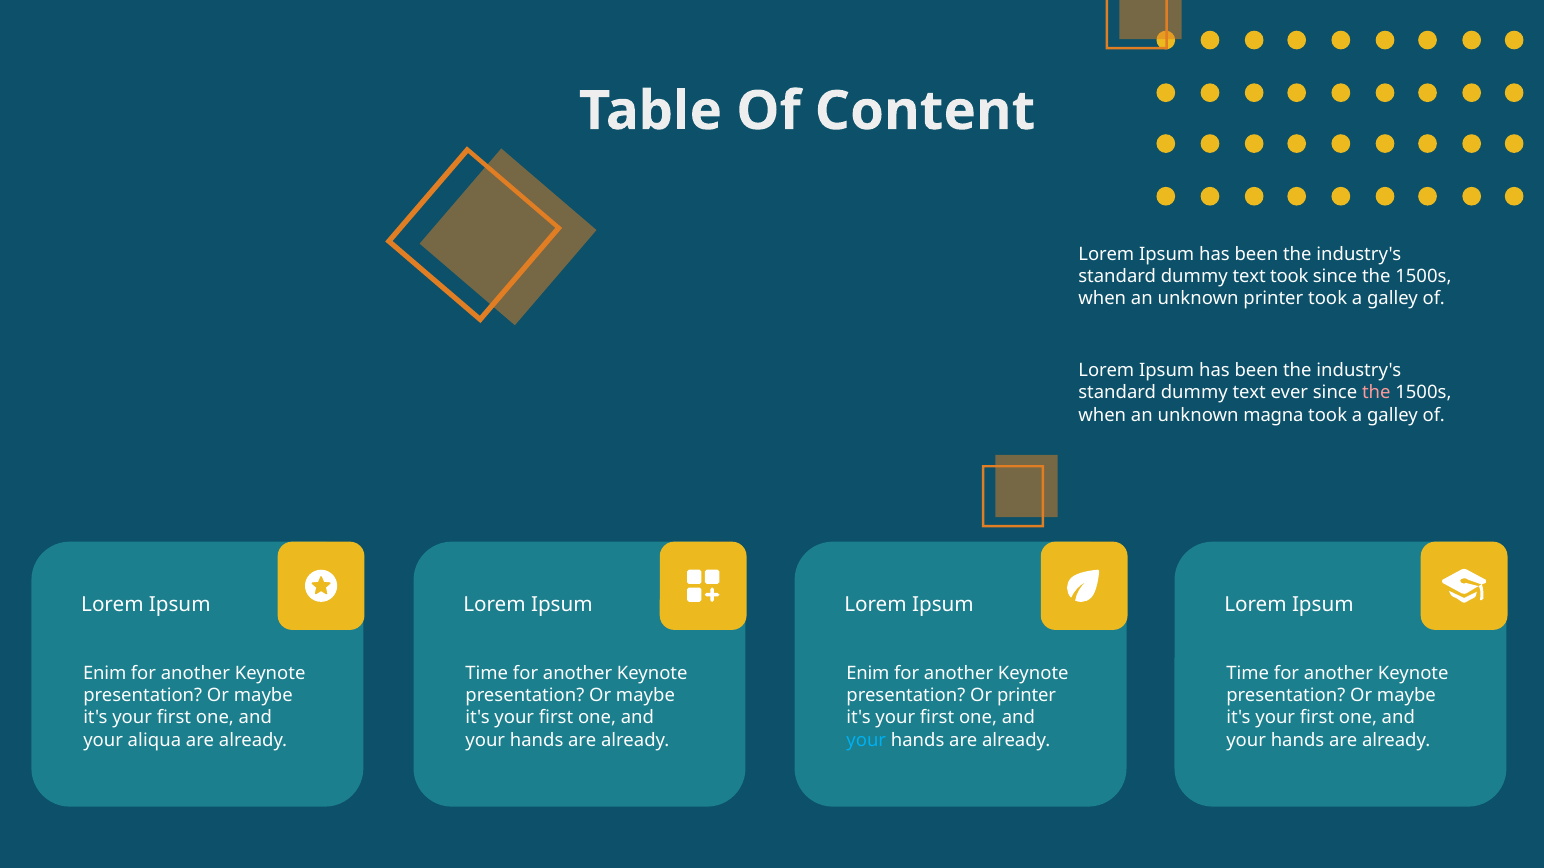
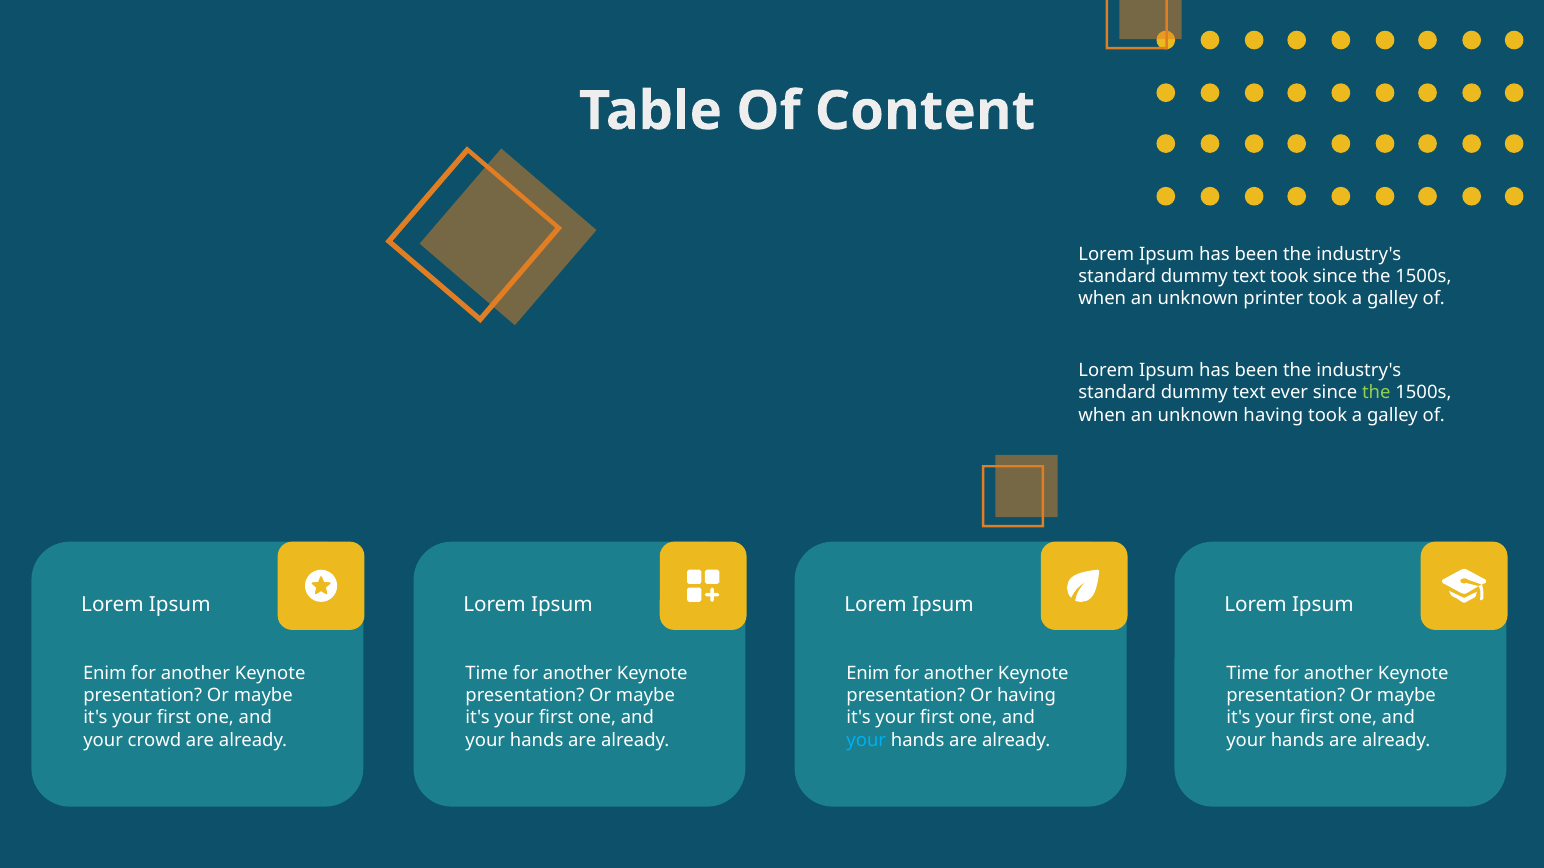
the colour: pink -> light green (1376, 393)
unknown magna: magna -> having (1273, 415)
Or printer: printer -> having (1026, 696)
aliqua: aliqua -> crowd (154, 740)
